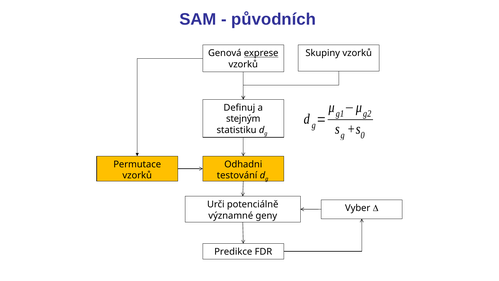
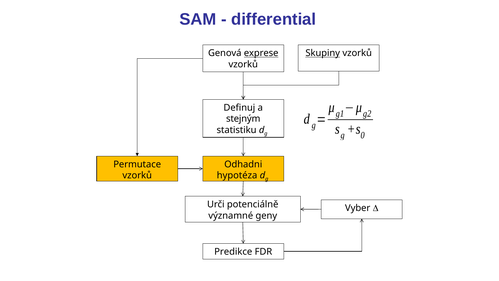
původních: původních -> differential (274, 19)
Skupiny underline: none -> present (323, 53)
testování: testování -> hypotéza (237, 175)
